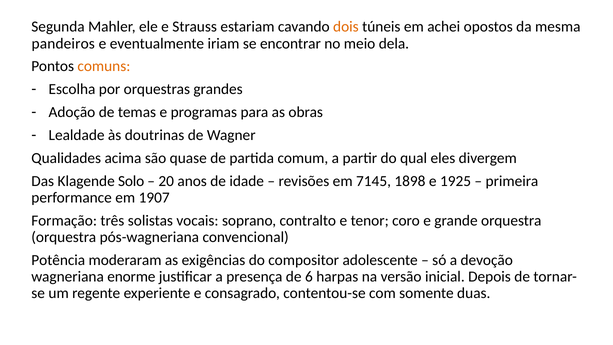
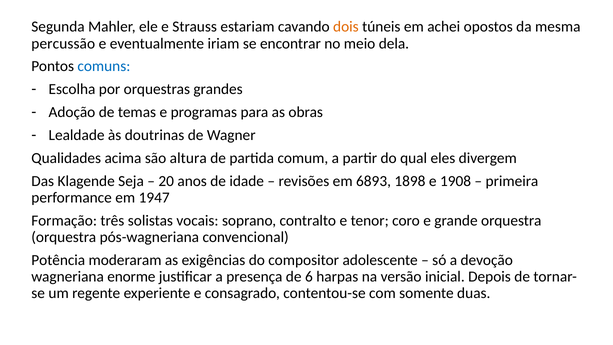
pandeiros: pandeiros -> percussão (63, 43)
comuns colour: orange -> blue (104, 66)
quase: quase -> altura (188, 158)
Solo: Solo -> Seja (131, 181)
7145: 7145 -> 6893 (374, 181)
1925: 1925 -> 1908 (456, 181)
1907: 1907 -> 1947 (154, 198)
